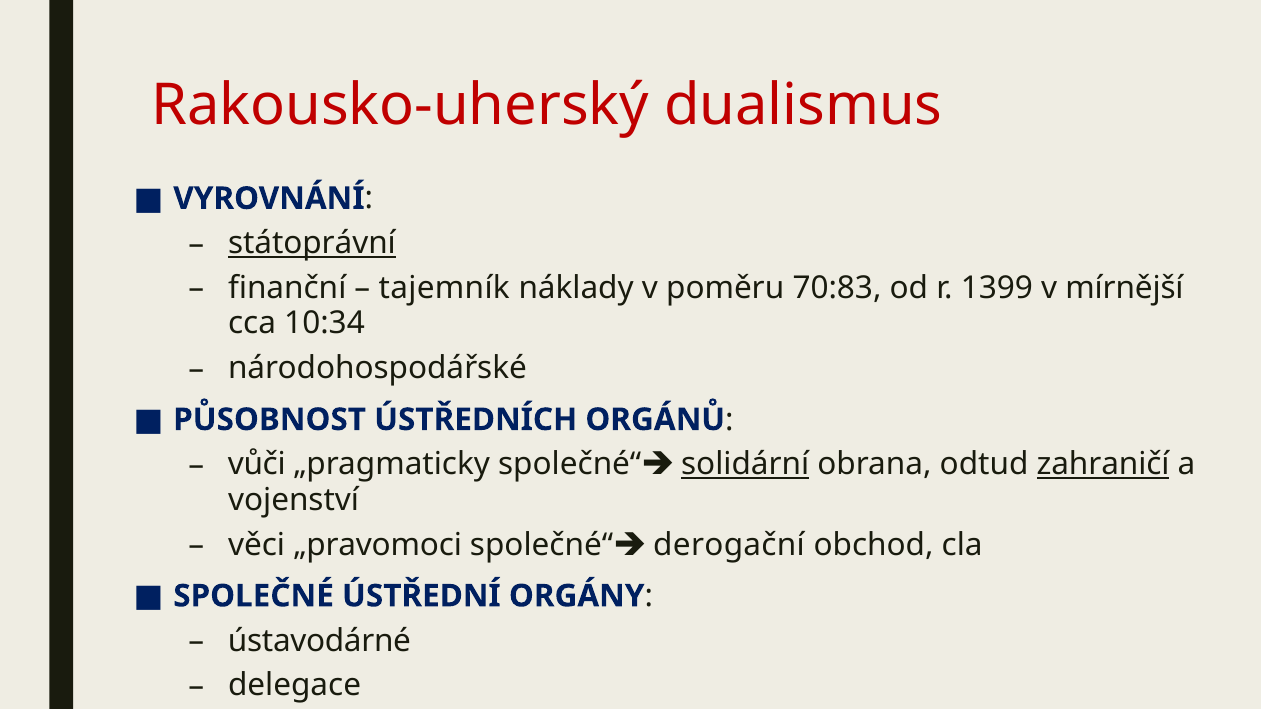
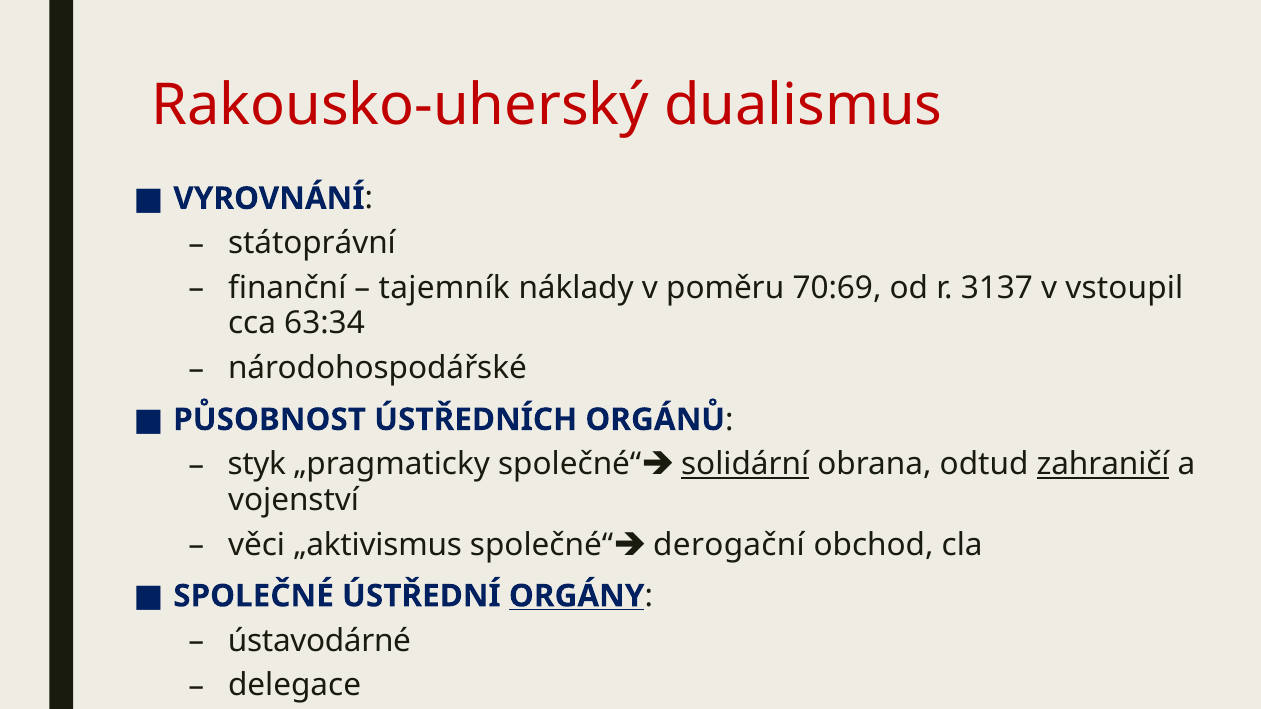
státoprávní underline: present -> none (312, 243)
70:83: 70:83 -> 70:69 (837, 288)
1399: 1399 -> 3137 (997, 288)
mírnější: mírnější -> vstoupil (1124, 288)
10:34: 10:34 -> 63:34 (325, 324)
vůči: vůči -> styk (257, 465)
„pravomoci: „pravomoci -> „aktivismus (378, 545)
ORGÁNY underline: none -> present (577, 596)
